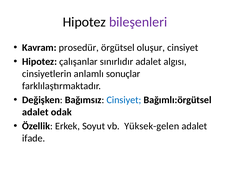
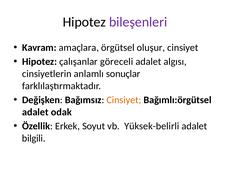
prosedür: prosedür -> amaçlara (79, 48)
sınırlıdır: sınırlıdır -> göreceli (117, 62)
Cinsiyet colour: blue -> orange (124, 100)
Yüksek-gelen: Yüksek-gelen -> Yüksek-belirli (152, 126)
ifade: ifade -> bilgili (34, 138)
